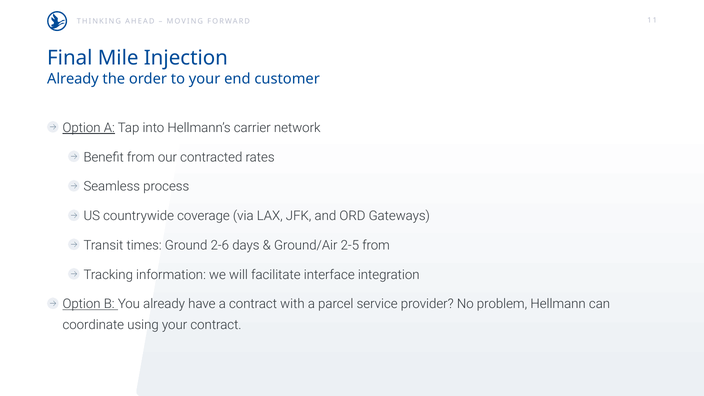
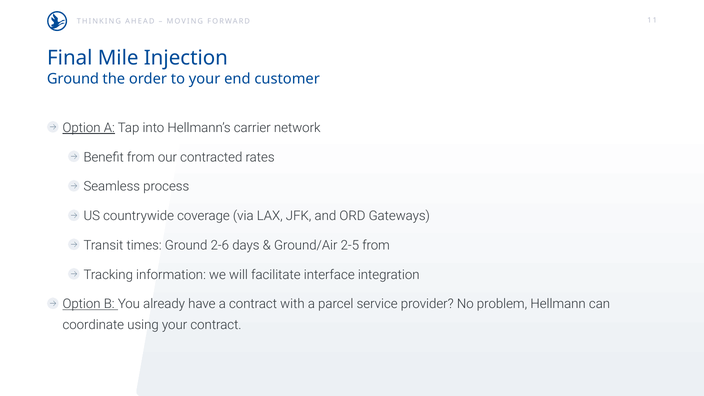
Already: Already -> Ground (73, 79)
